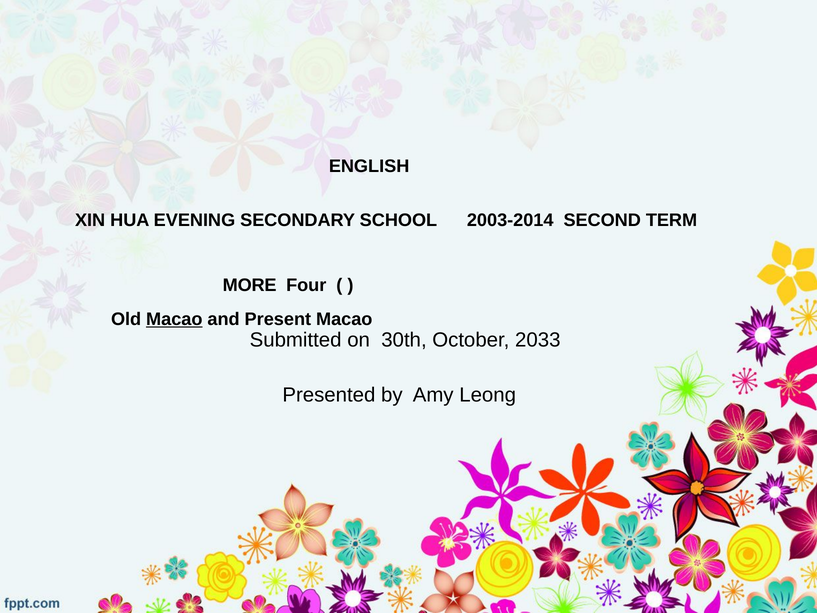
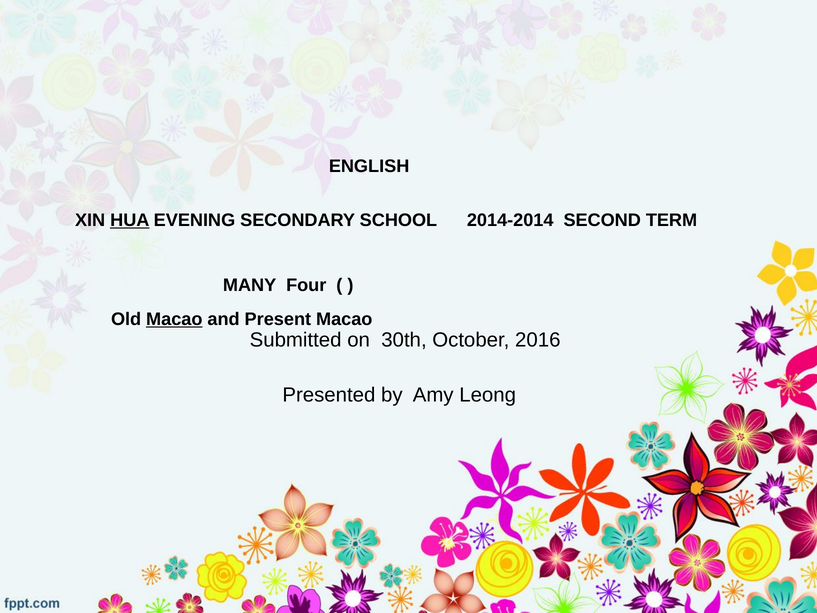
HUA underline: none -> present (130, 220)
2003-2014: 2003-2014 -> 2014-2014 (510, 220)
MORE: MORE -> MANY (250, 285)
2033: 2033 -> 2016 (538, 340)
